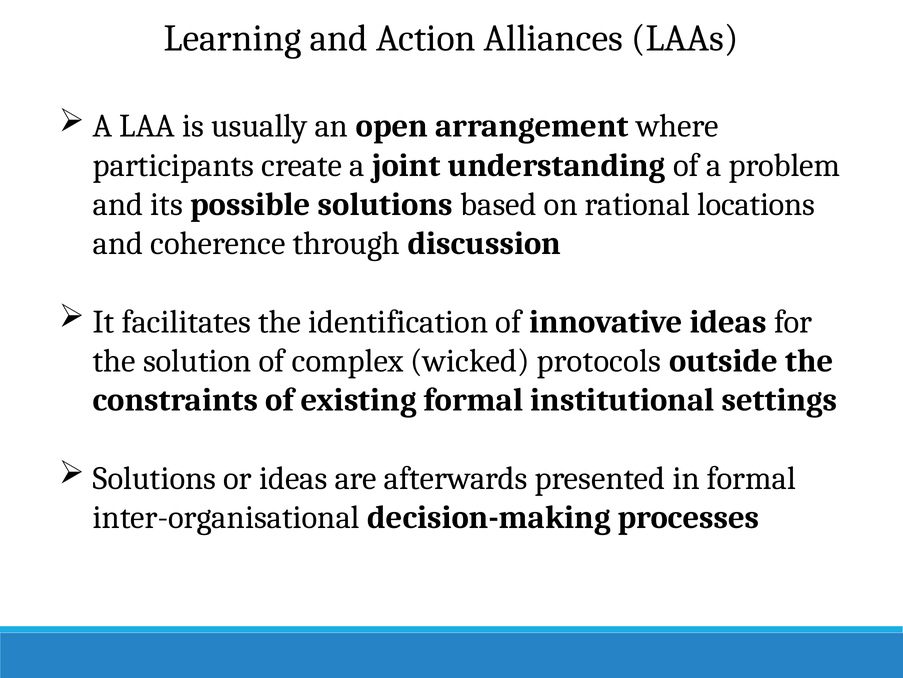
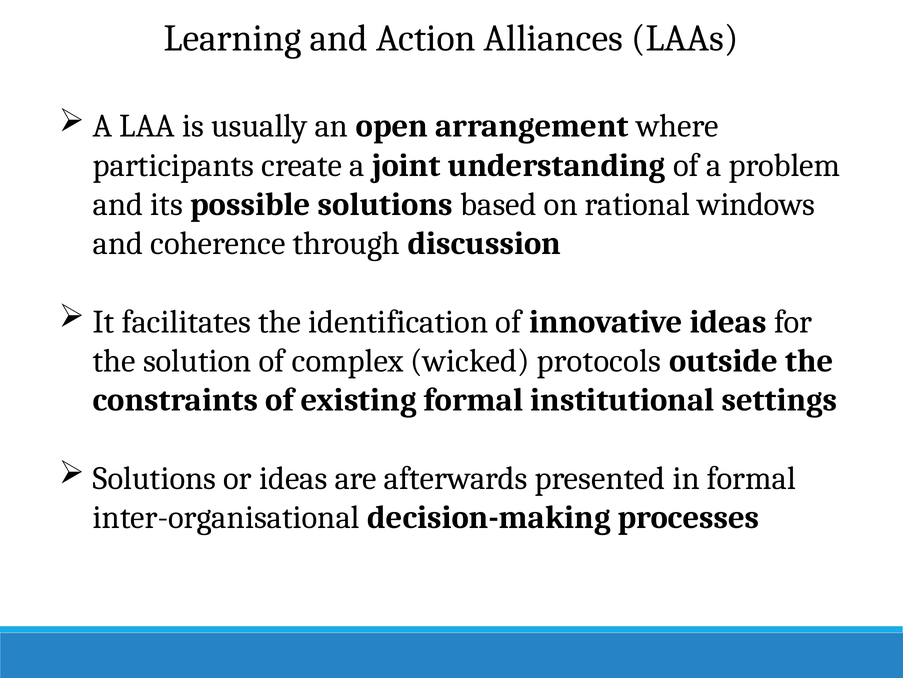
locations: locations -> windows (756, 204)
